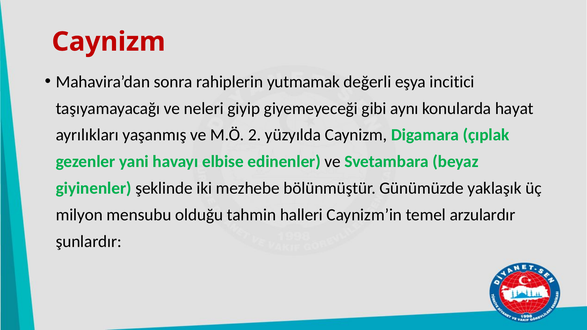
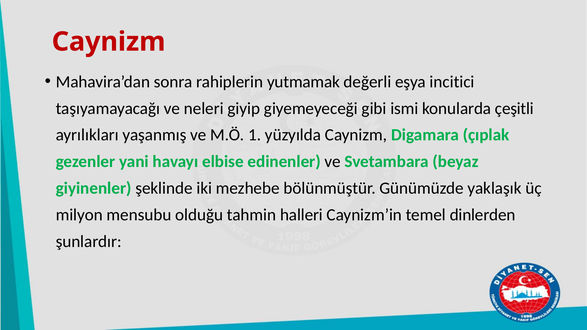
aynı: aynı -> ismi (404, 108)
hayat: hayat -> çeşitli (514, 108)
2: 2 -> 1 (255, 135)
arzulardır: arzulardır -> dinlerden (483, 215)
